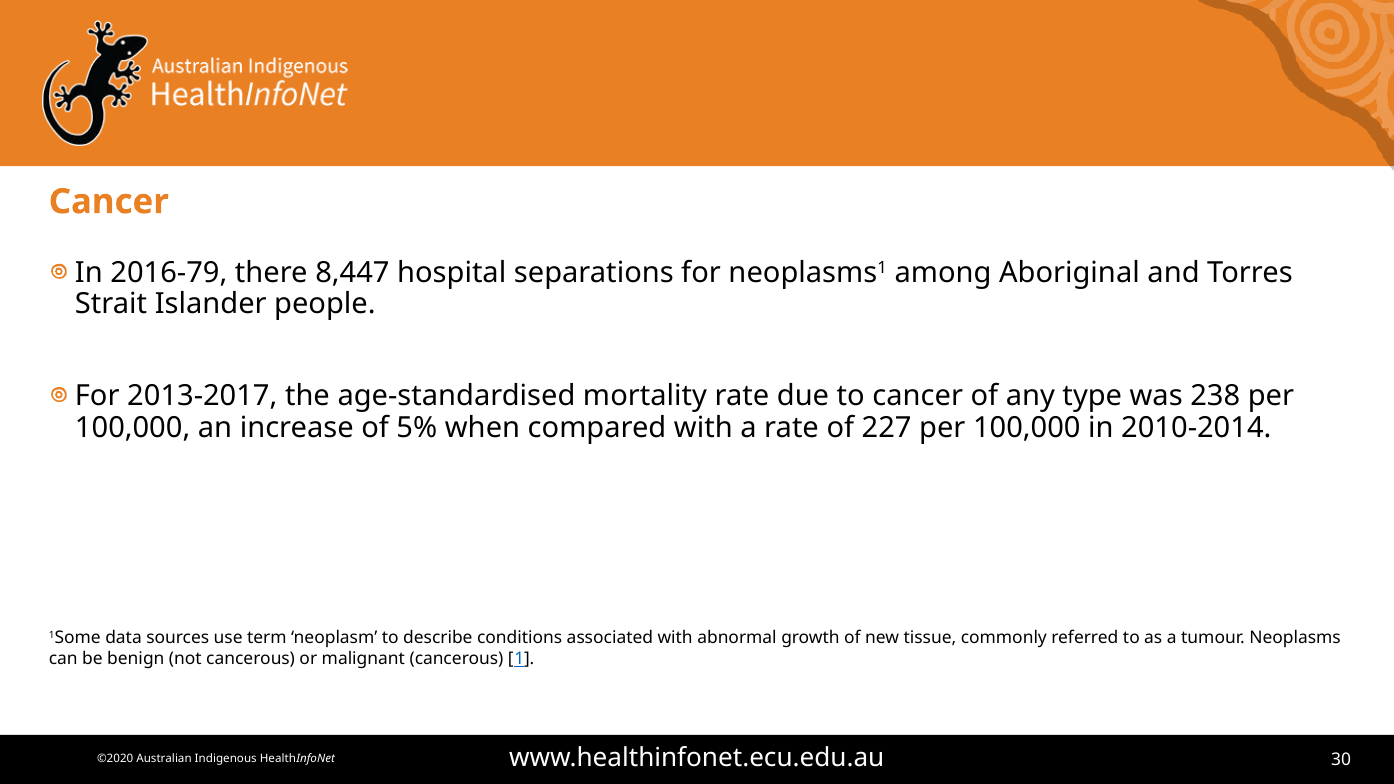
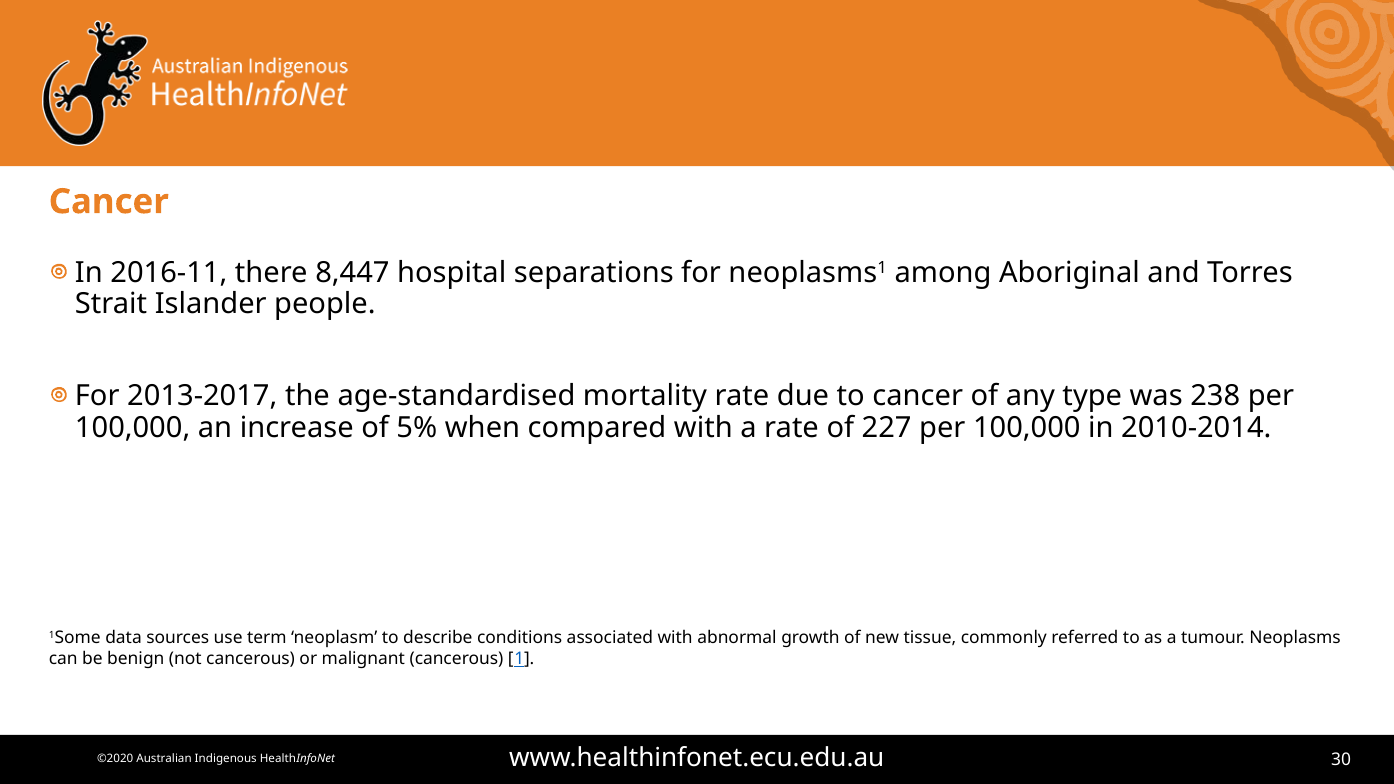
2016-79: 2016-79 -> 2016-11 (169, 273)
